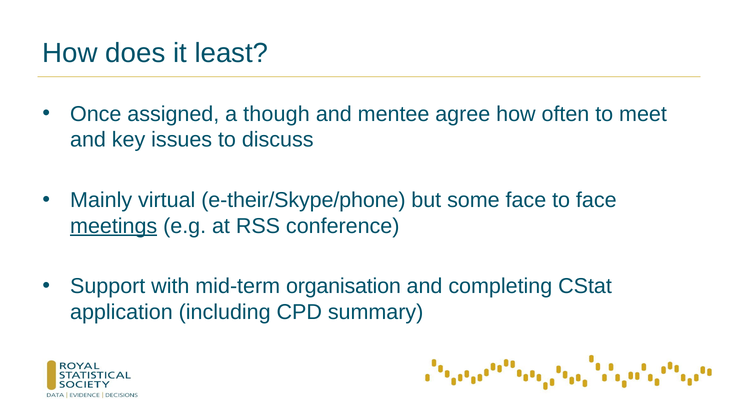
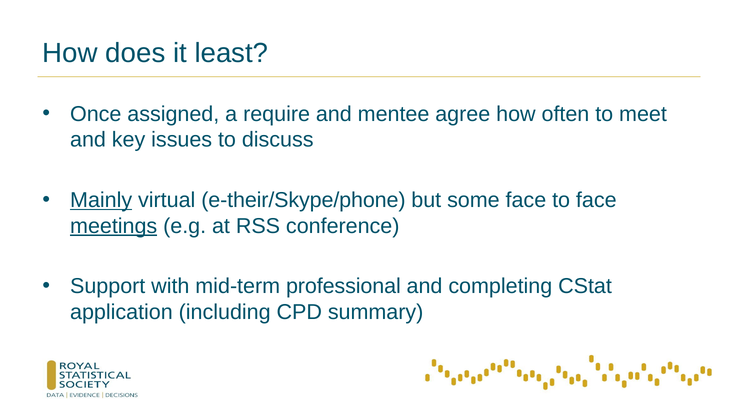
though: though -> require (277, 114)
Mainly underline: none -> present (101, 200)
organisation: organisation -> professional (343, 286)
